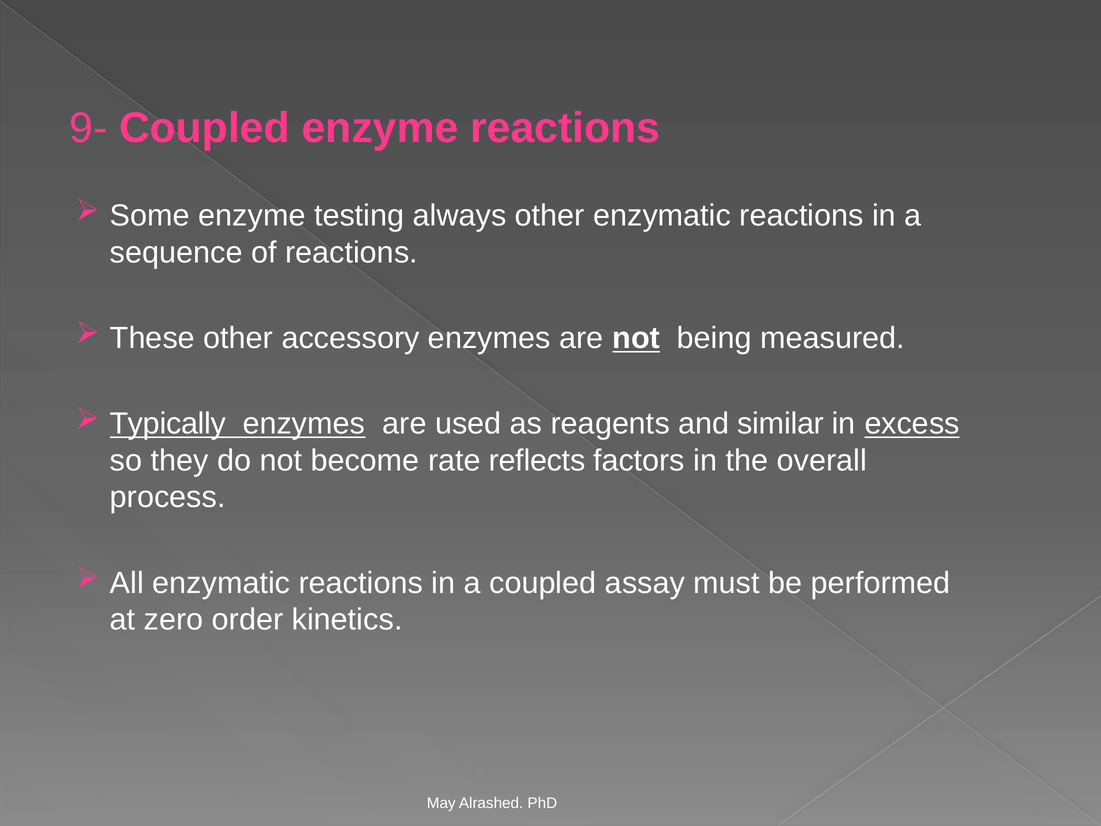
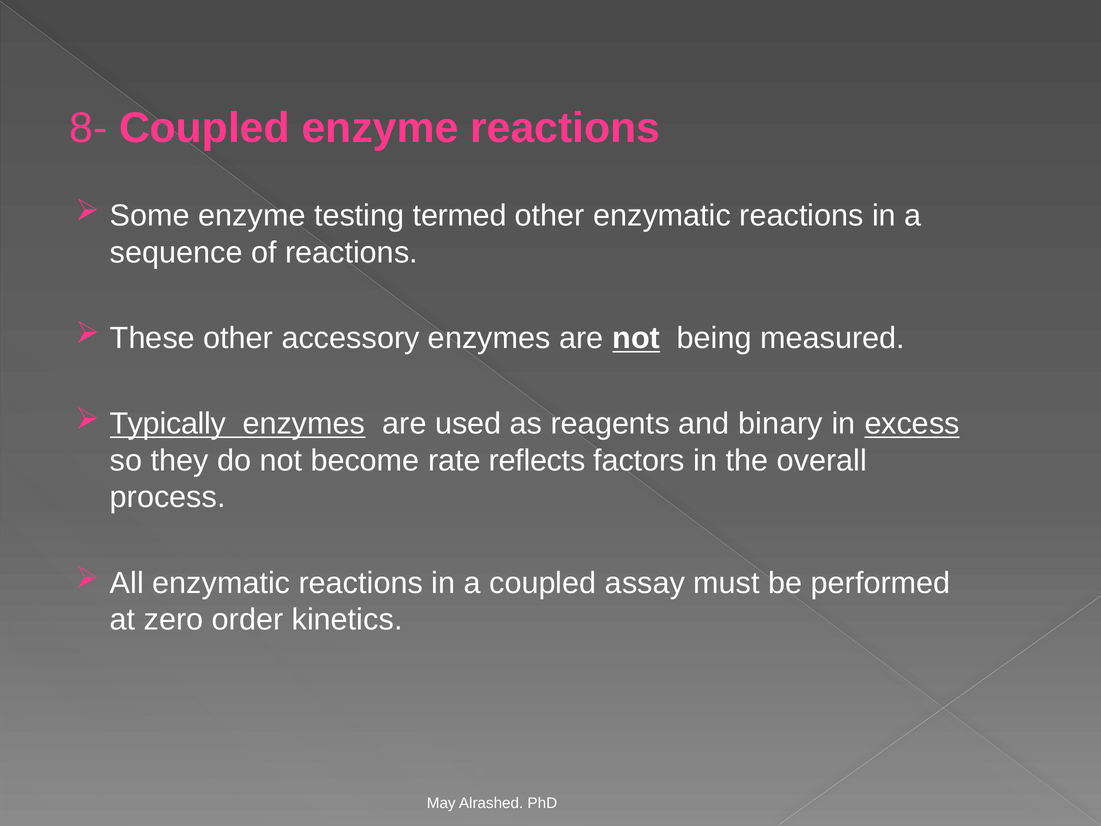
9-: 9- -> 8- (88, 128)
always: always -> termed (460, 216)
similar: similar -> binary (780, 424)
